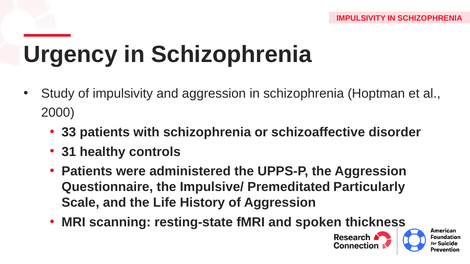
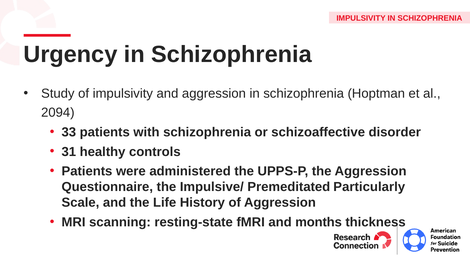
2000: 2000 -> 2094 (58, 113)
spoken: spoken -> months (319, 222)
